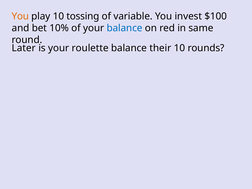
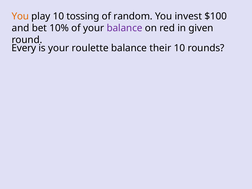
variable: variable -> random (133, 16)
balance colour: blue -> purple (125, 28)
same: same -> given (201, 28)
Later: Later -> Every (24, 48)
